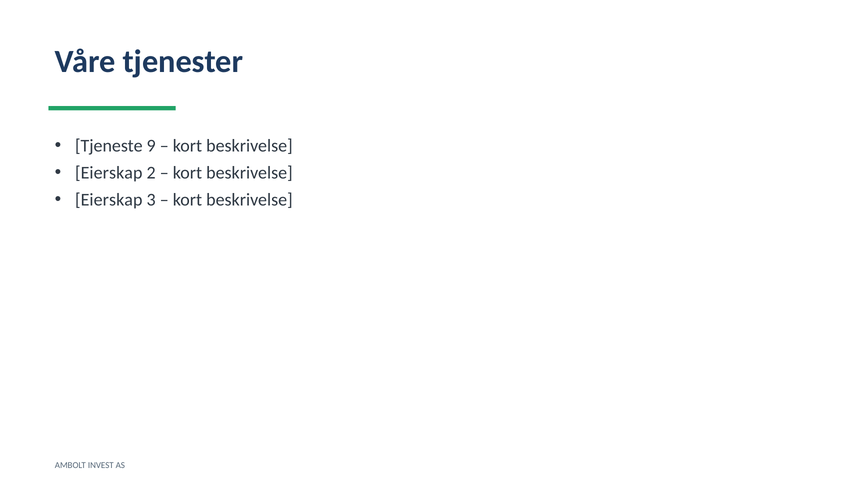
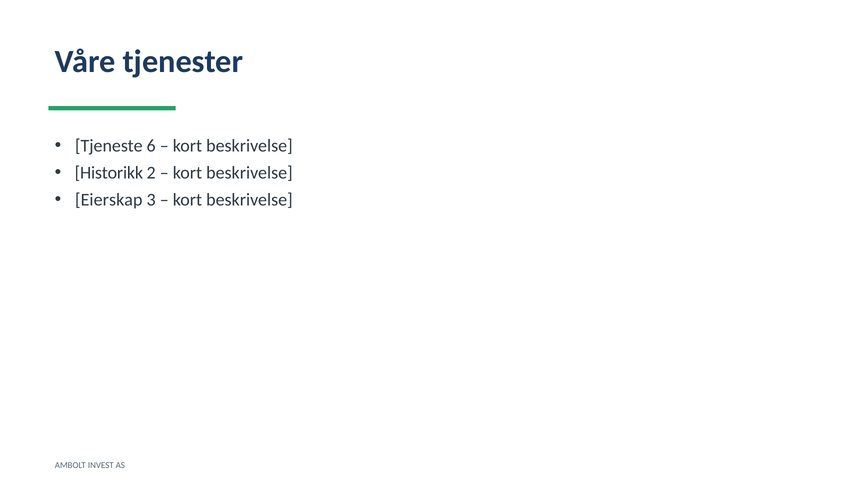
9: 9 -> 6 (151, 146)
Eierskap: Eierskap -> Historikk (109, 173)
